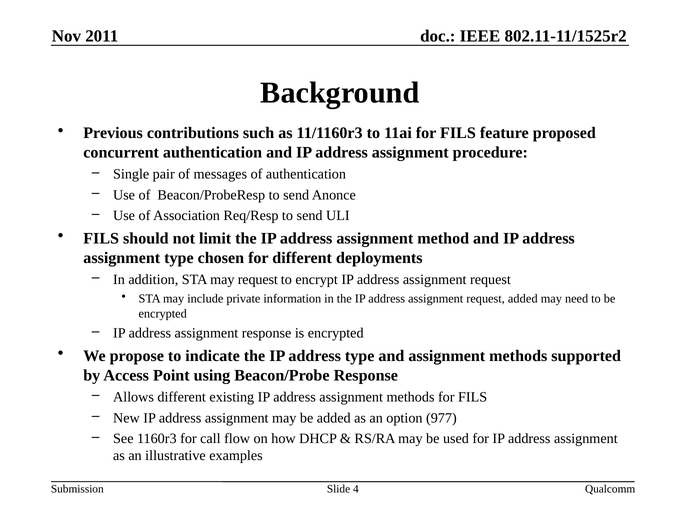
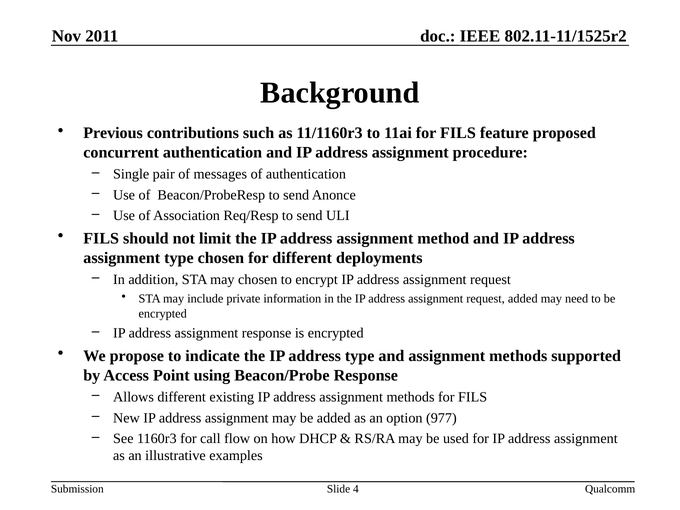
may request: request -> chosen (258, 280)
